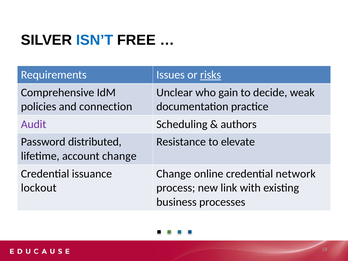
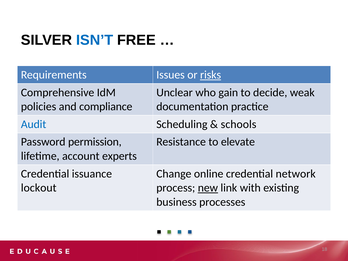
connection: connection -> compliance (106, 107)
Audit colour: purple -> blue (34, 124)
authors: authors -> schools (239, 124)
distributed: distributed -> permission (95, 142)
account change: change -> experts (119, 156)
new underline: none -> present (208, 188)
